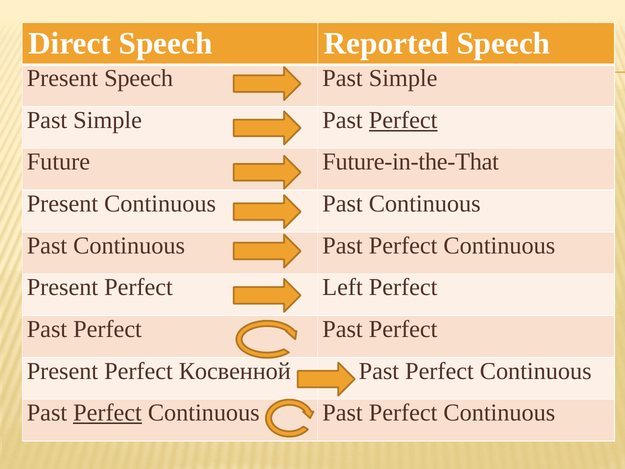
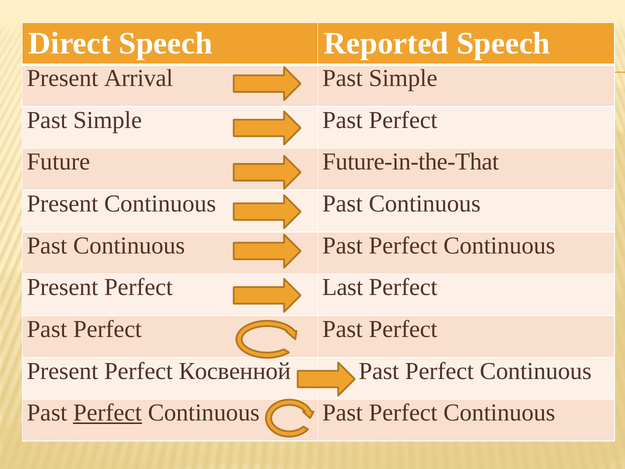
Present Speech: Speech -> Arrival (139, 78)
Perfect underline: present -> none (403, 120)
Left: Left -> Last (343, 287)
